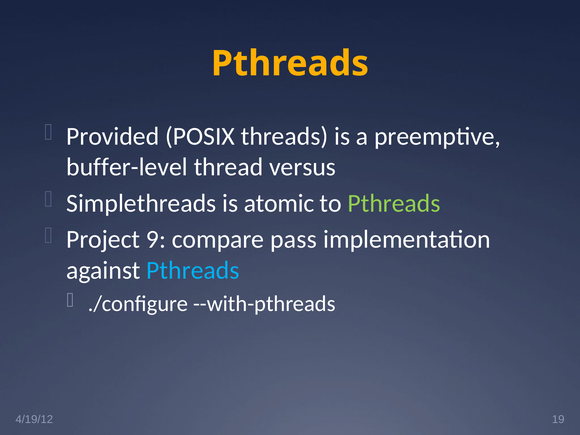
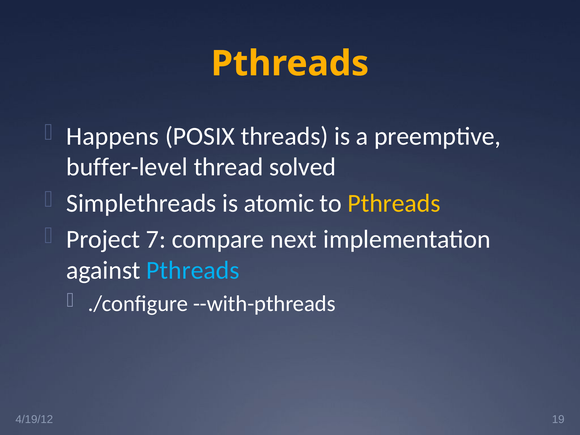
Provided: Provided -> Happens (113, 136)
versus: versus -> solved (303, 167)
Pthreads colour: light green -> yellow (394, 203)
9: 9 -> 7 (156, 239)
pass: pass -> next (293, 239)
